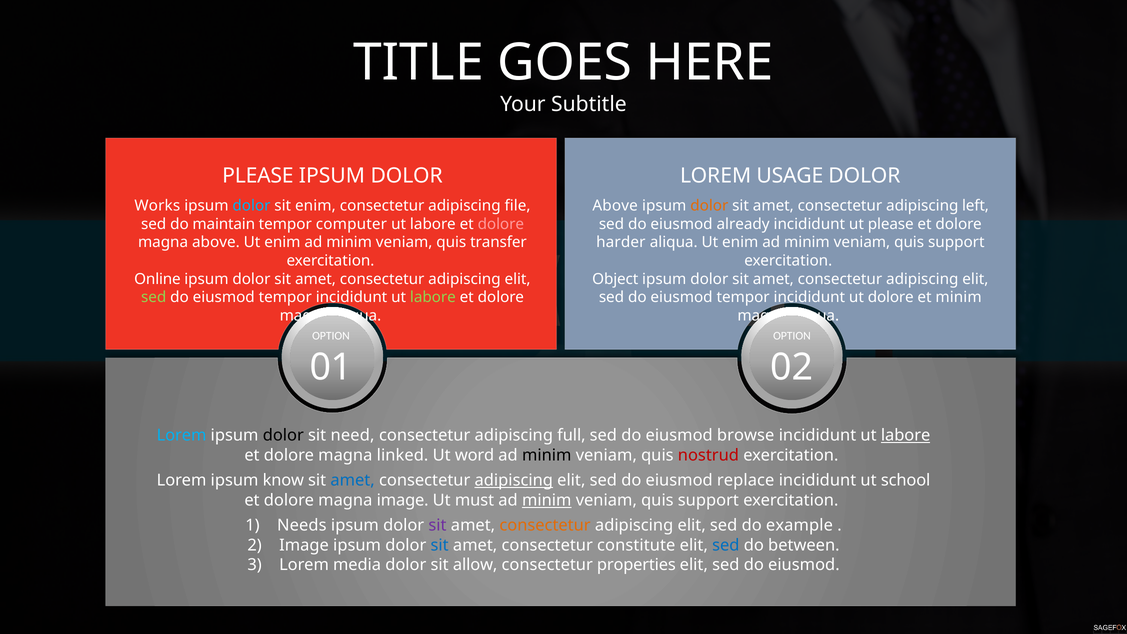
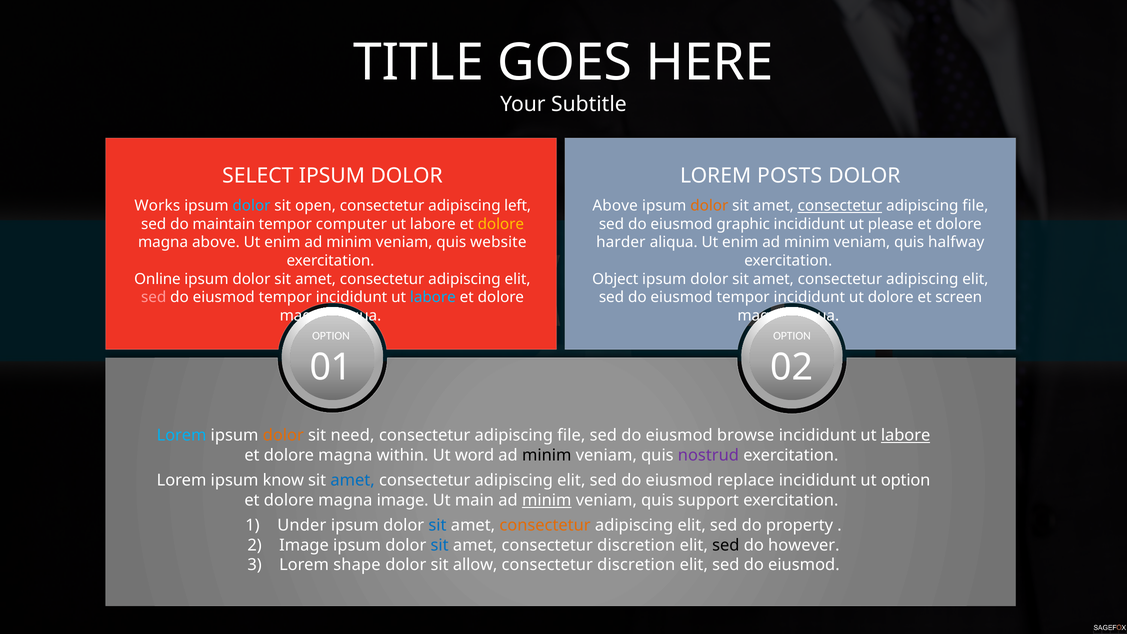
PLEASE: PLEASE -> SELECT (258, 176)
USAGE: USAGE -> POSTS (790, 176)
sit enim: enim -> open (315, 206)
file: file -> left (518, 206)
consectetur underline: none -> present (840, 206)
left: left -> file (975, 206)
dolore colour: pink -> yellow (501, 224)
already: already -> graphic (743, 224)
transfer: transfer -> website (498, 242)
support: support -> halfway (956, 242)
sed colour: light green -> pink (154, 297)
labore colour: light green -> light blue (433, 297)
et minim: minim -> screen (959, 297)
dolor colour: black -> orange (283, 435)
full: full -> file (571, 435)
linked: linked -> within (403, 455)
nostrud colour: red -> purple (708, 455)
adipiscing underline: present -> none (514, 480)
ut school: school -> option (906, 480)
must: must -> main (474, 500)
Needs: Needs -> Under (302, 526)
sit colour: purple -> blue (437, 526)
example: example -> property (800, 526)
amet consectetur constitute: constitute -> discretion (636, 545)
sed colour: blue -> black (726, 545)
between: between -> however (804, 545)
media: media -> shape (357, 565)
properties: properties -> discretion (636, 565)
